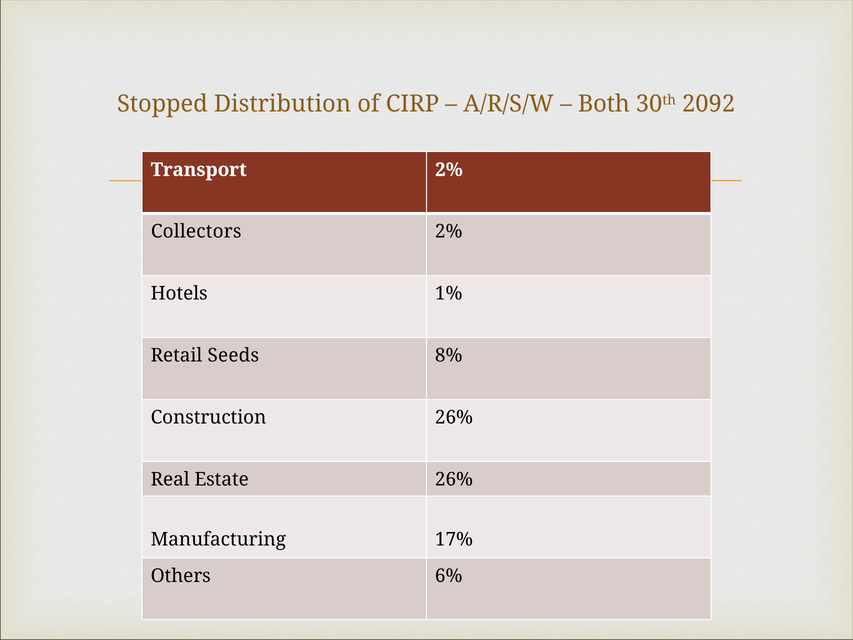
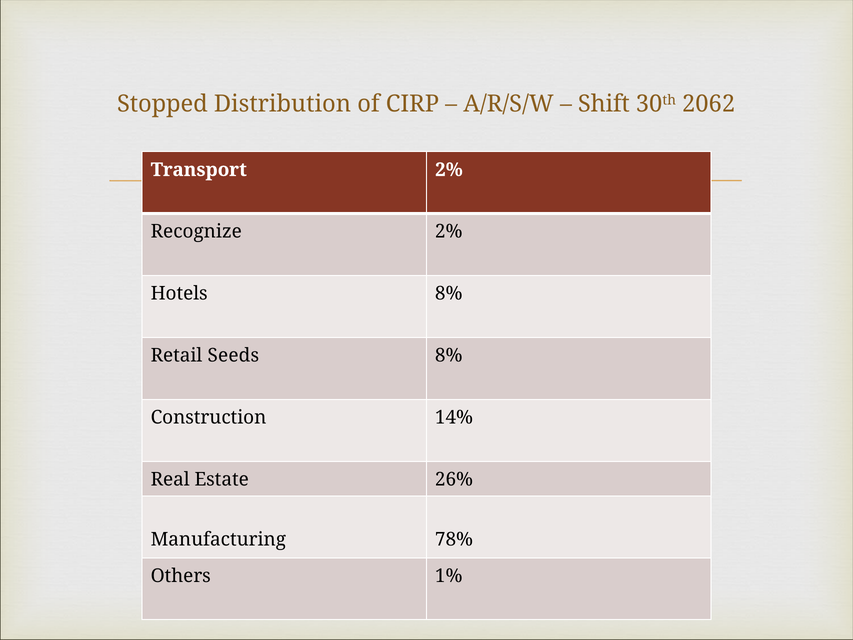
Both: Both -> Shift (604, 104)
2092: 2092 -> 2062 (709, 104)
Collectors: Collectors -> Recognize (196, 232)
Hotels 1%: 1% -> 8% (449, 294)
Construction 26%: 26% -> 14% (454, 418)
17%: 17% -> 78% (454, 540)
6%: 6% -> 1% (449, 576)
